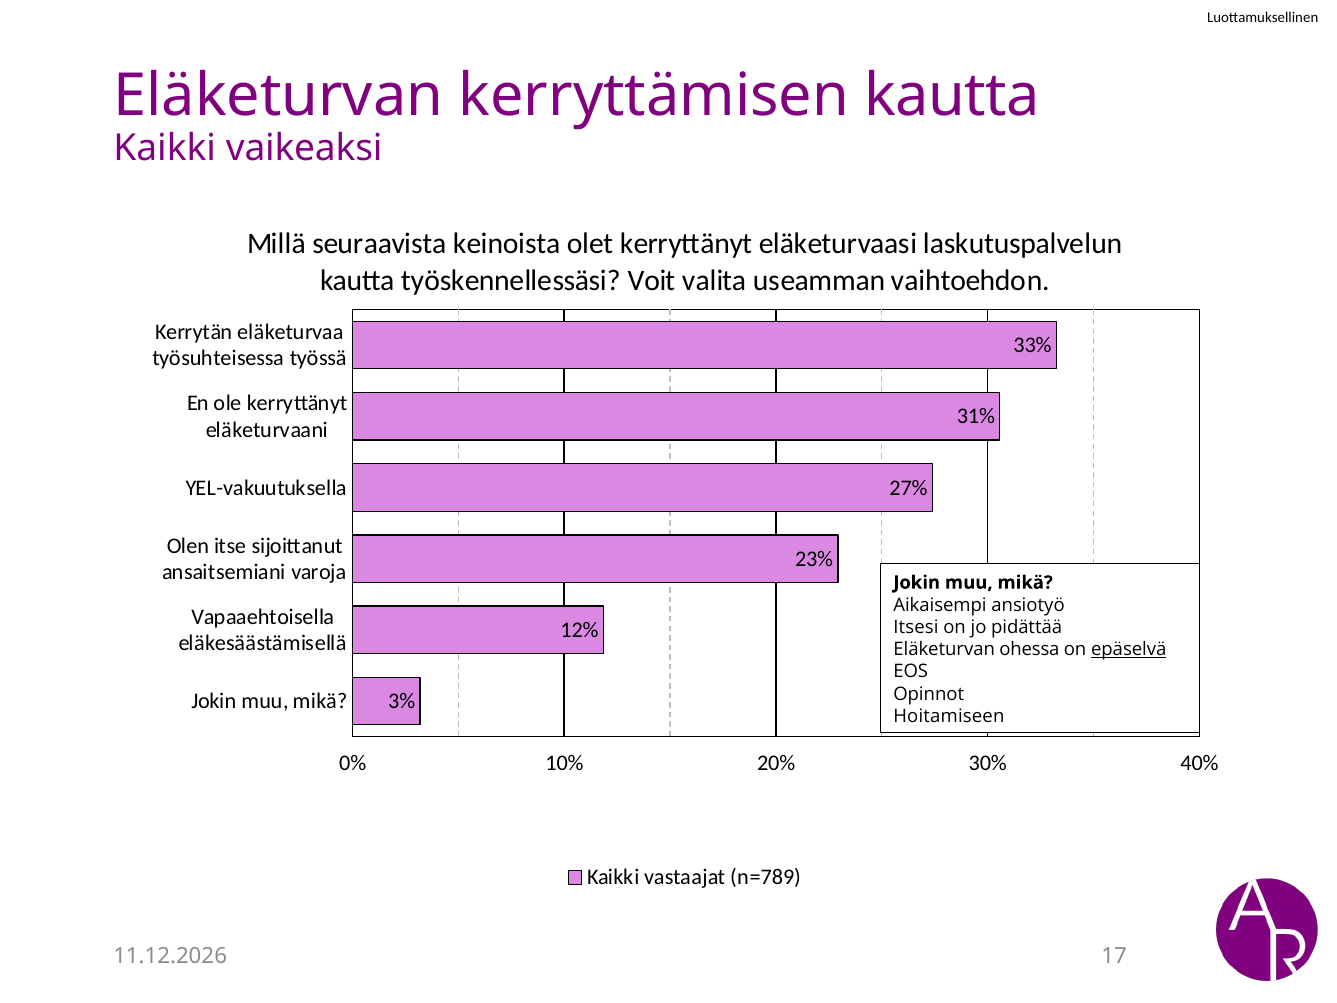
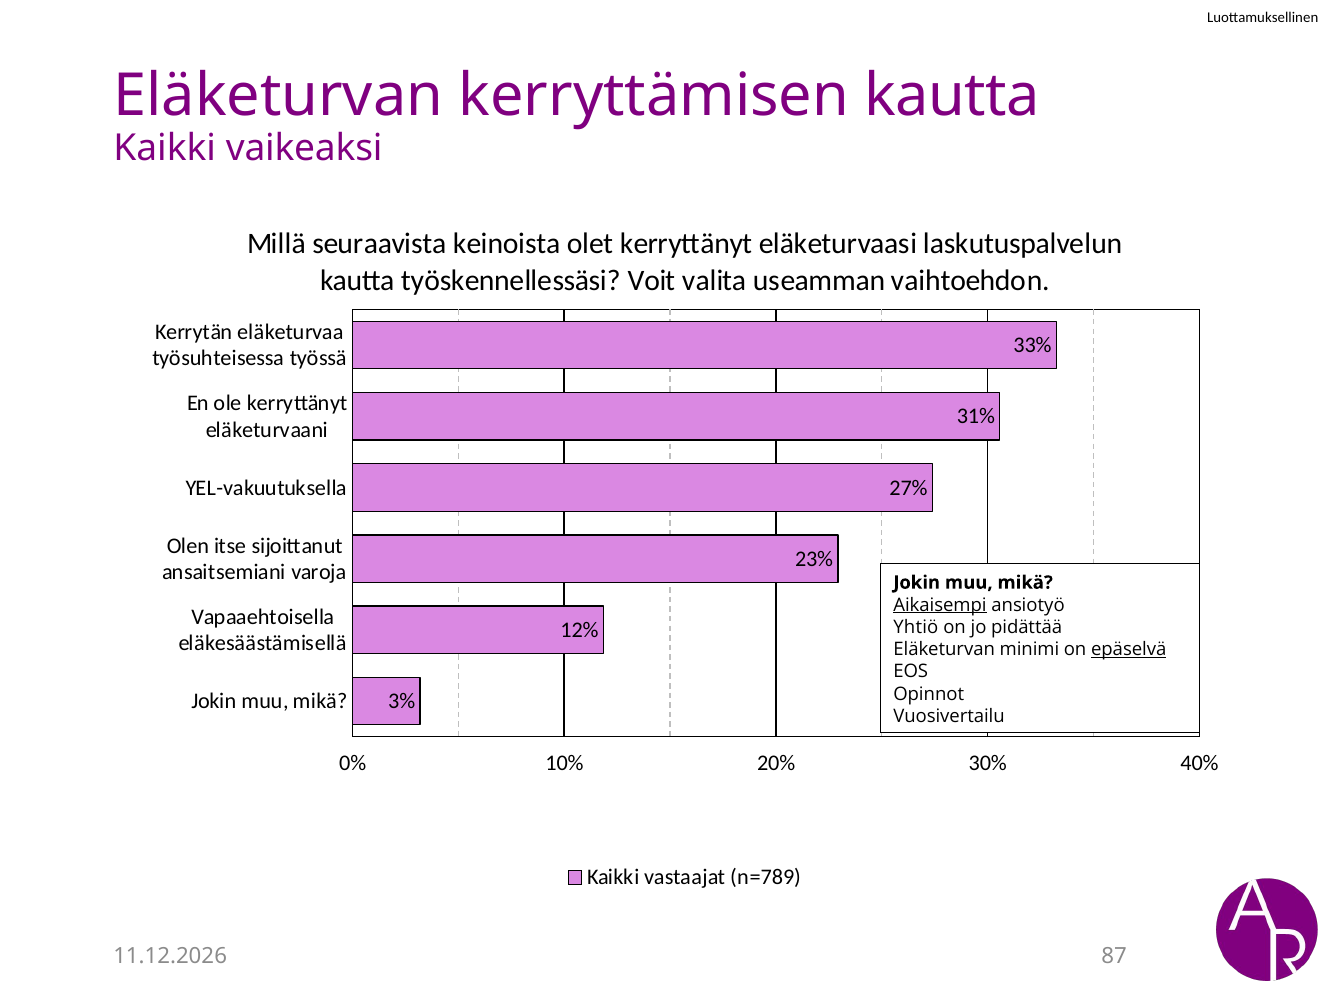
Aikaisempi underline: none -> present (940, 605)
Itsesi: Itsesi -> Yhtiö (916, 627)
ohessa: ohessa -> minimi (1029, 649)
Hoitamiseen: Hoitamiseen -> Vuosivertailu (949, 716)
17: 17 -> 87 (1114, 956)
